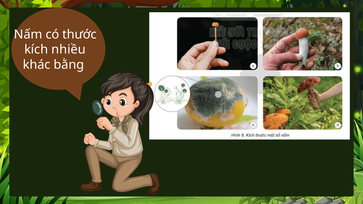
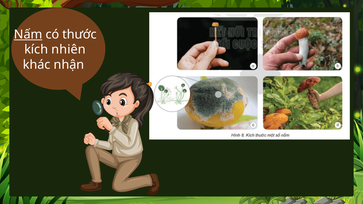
Nấm underline: none -> present (28, 34)
nhiều: nhiều -> nhiên (69, 50)
bằng: bằng -> nhận (69, 65)
